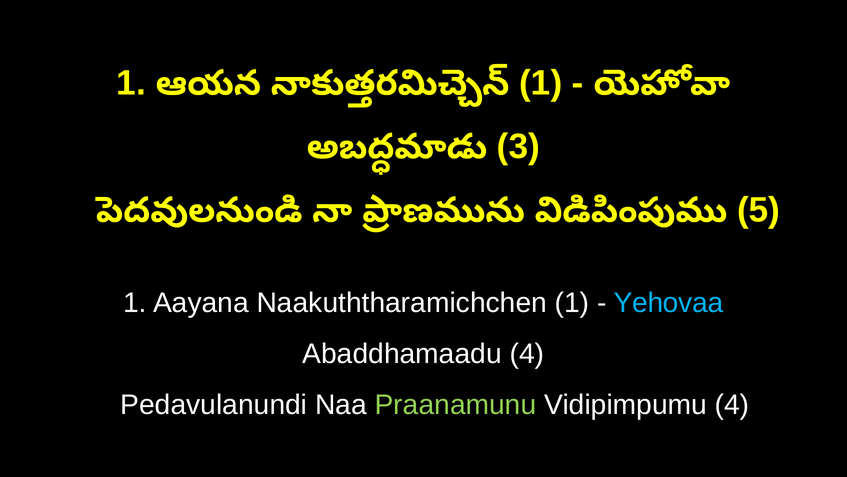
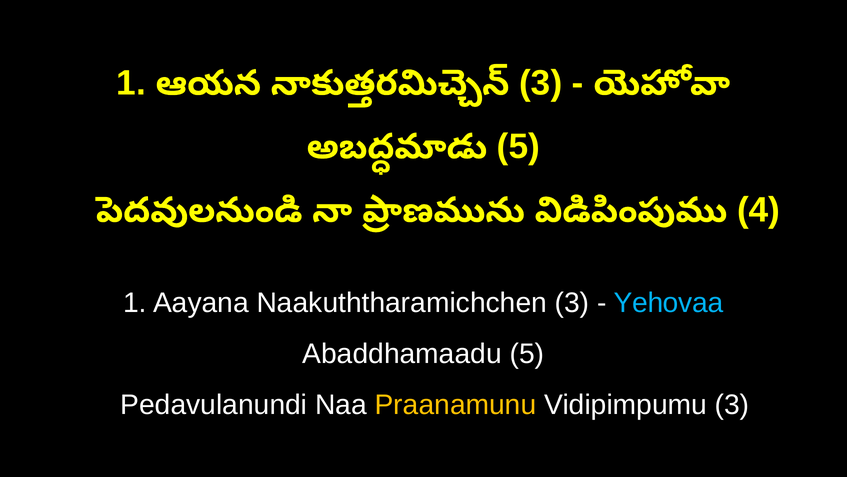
1: 1 -> 3 (541, 83)
3: 3 -> 5 (519, 146)
5: 5 -> 4 (759, 210)
Naakuththaramichchen 1: 1 -> 3 (572, 303)
Abaddhamaadu 4: 4 -> 5 (527, 353)
Praanamunu colour: light green -> yellow (456, 404)
Vidipimpumu 4: 4 -> 3 (732, 404)
